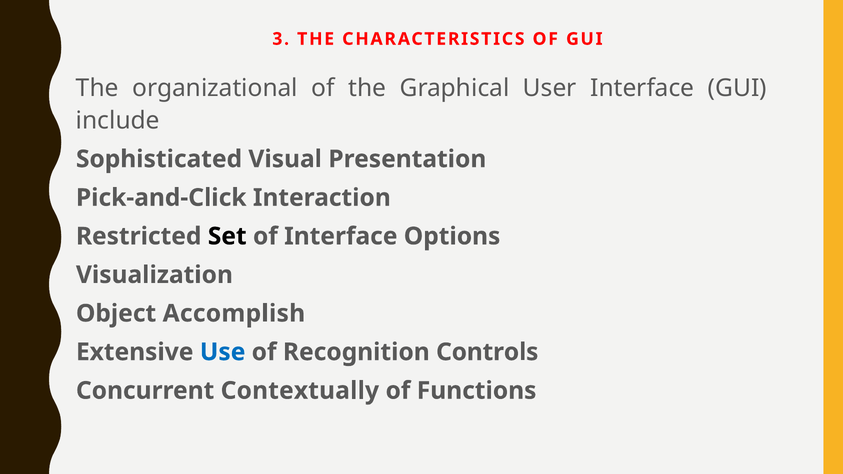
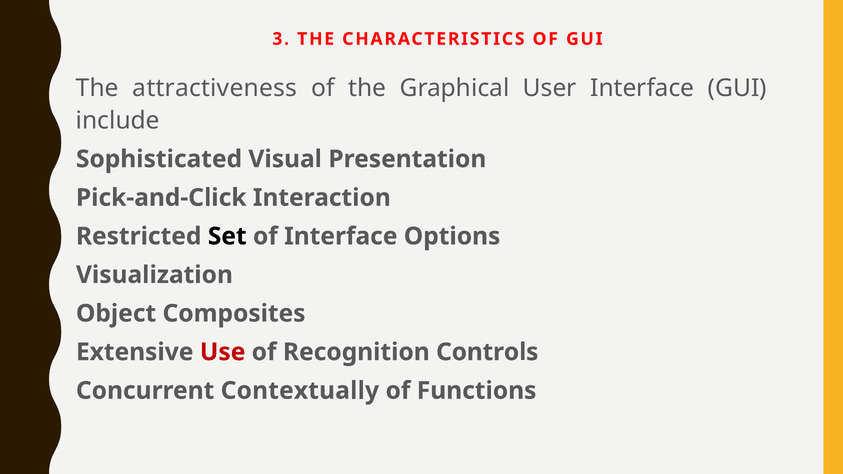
organizational: organizational -> attractiveness (215, 88)
Accomplish: Accomplish -> Composites (234, 314)
Use colour: blue -> red (223, 352)
